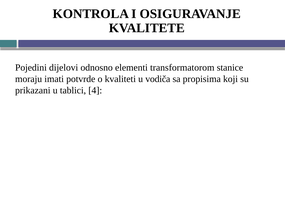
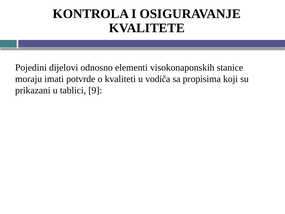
transformatorom: transformatorom -> visokonaponskih (182, 68)
4: 4 -> 9 (95, 90)
